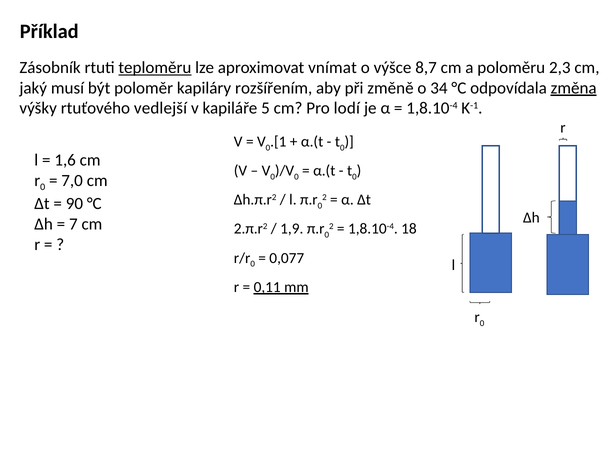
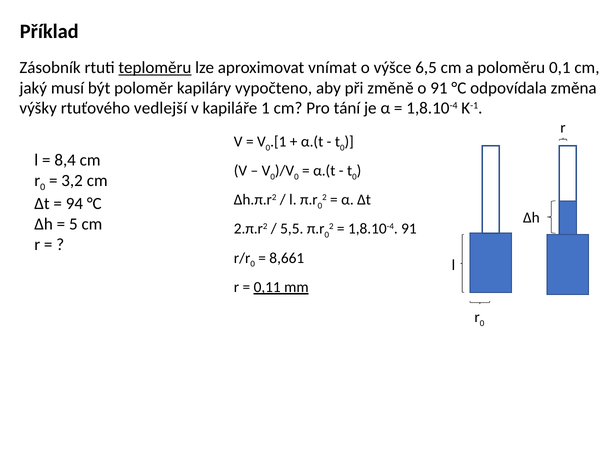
8,7: 8,7 -> 6,5 (426, 67)
2,3: 2,3 -> 0,1 (560, 67)
rozšířením: rozšířením -> vypočteno (274, 88)
o 34: 34 -> 91 (439, 88)
změna underline: present -> none (574, 88)
5: 5 -> 1 (266, 108)
lodí: lodí -> tání (347, 108)
1,6: 1,6 -> 8,4 (65, 160)
7,0: 7,0 -> 3,2 (72, 180)
90: 90 -> 94 (74, 204)
7: 7 -> 5 (73, 224)
1,9: 1,9 -> 5,5 (292, 229)
1,8.10-4 18: 18 -> 91 (409, 229)
0,077: 0,077 -> 8,661 (287, 258)
